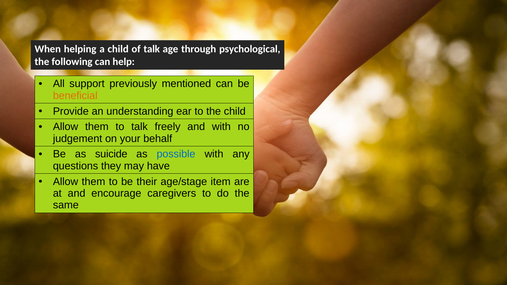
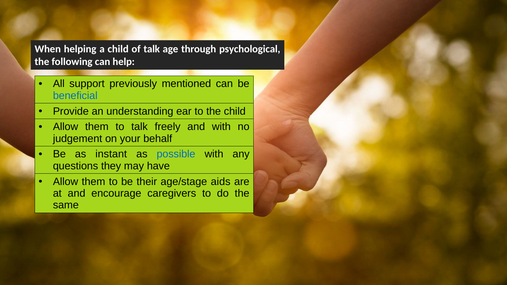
beneficial colour: orange -> blue (75, 96)
suicide: suicide -> instant (111, 154)
item: item -> aids (221, 182)
